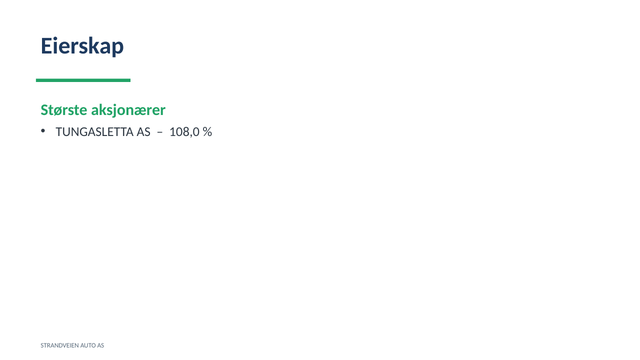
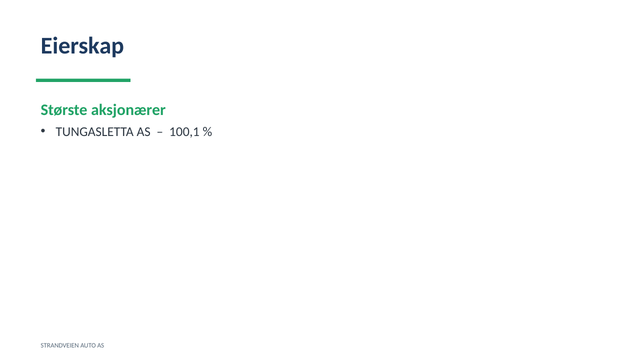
108,0: 108,0 -> 100,1 (184, 132)
